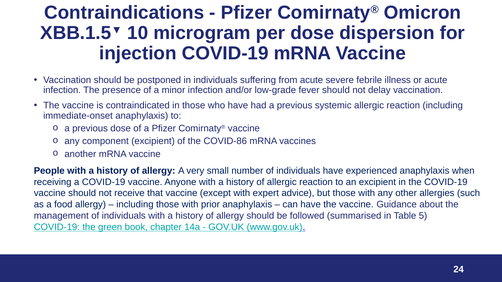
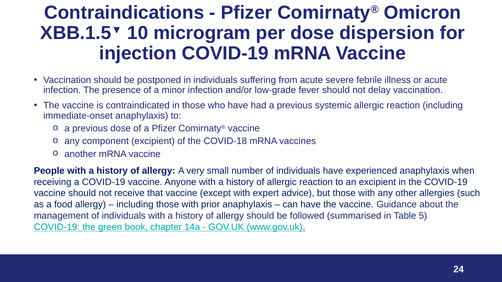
COVID-86: COVID-86 -> COVID-18 (225, 141)
